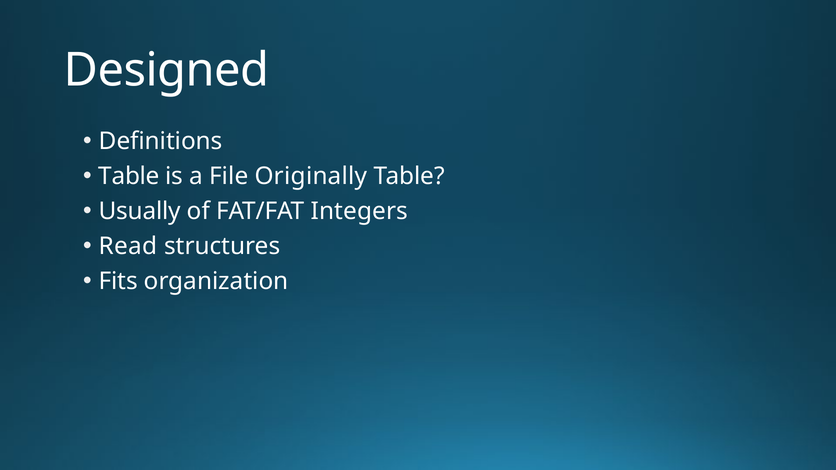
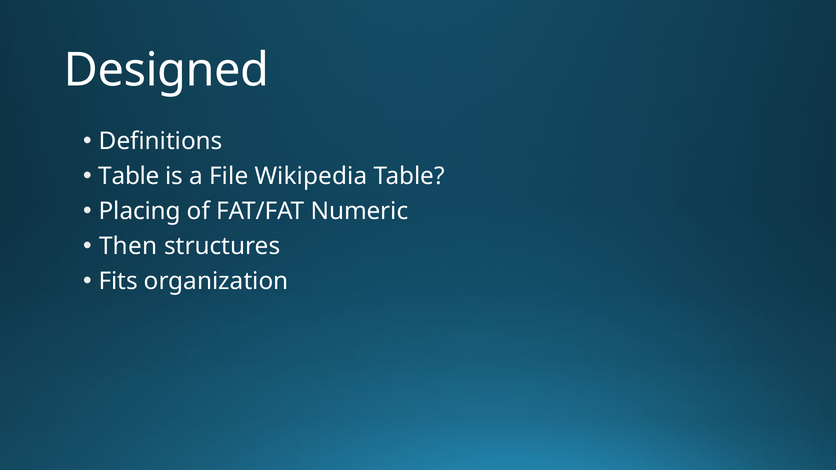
Originally: Originally -> Wikipedia (311, 176)
Usually: Usually -> Placing (140, 211)
Integers: Integers -> Numeric (360, 211)
Read: Read -> Then (128, 247)
